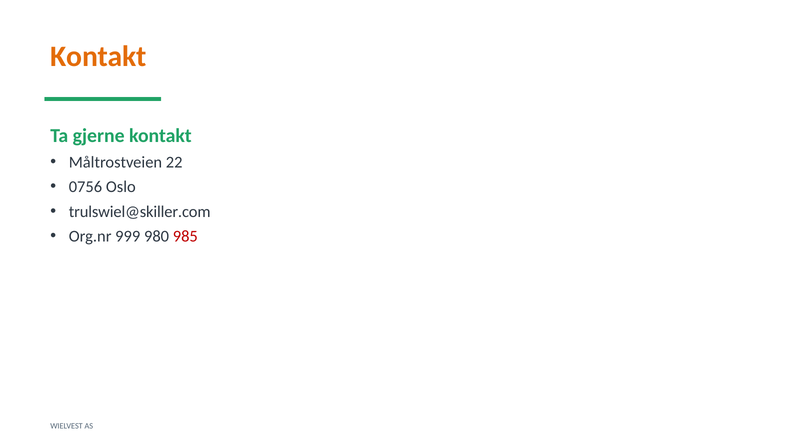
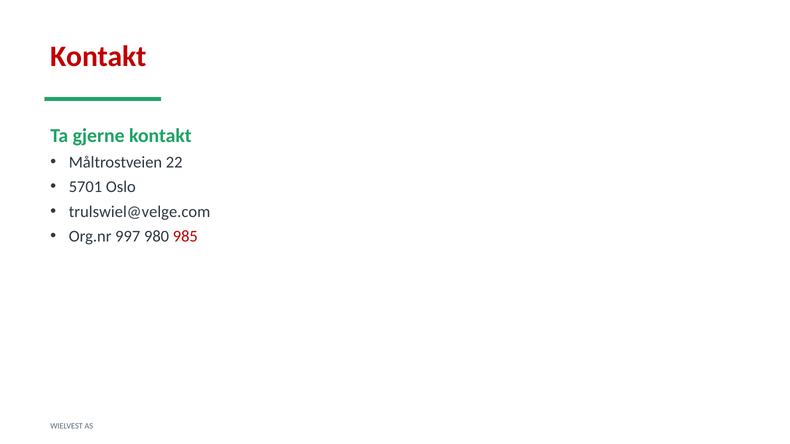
Kontakt colour: orange -> red (98, 56)
0756: 0756 -> 5701 (85, 187)
trulswiel@skiller.com: trulswiel@skiller.com -> trulswiel@velge.com (140, 212)
999: 999 -> 997 (128, 237)
